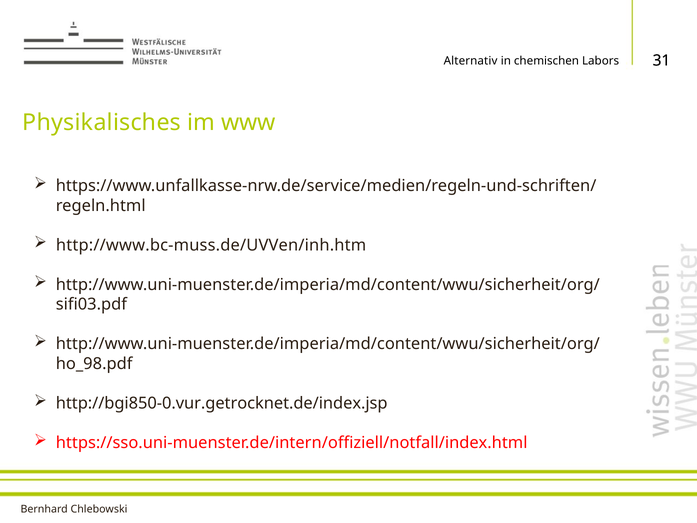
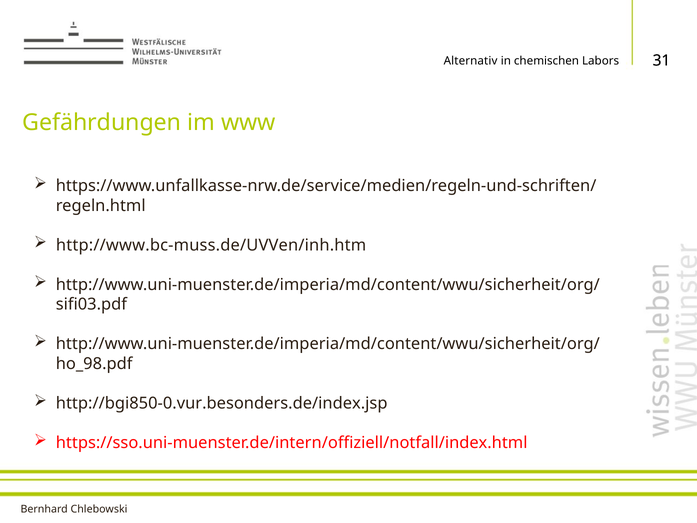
Physikalisches: Physikalisches -> Gefährdungen (102, 123)
http://bgi850-0.vur.getrocknet.de/index.jsp: http://bgi850-0.vur.getrocknet.de/index.jsp -> http://bgi850-0.vur.besonders.de/index.jsp (222, 403)
